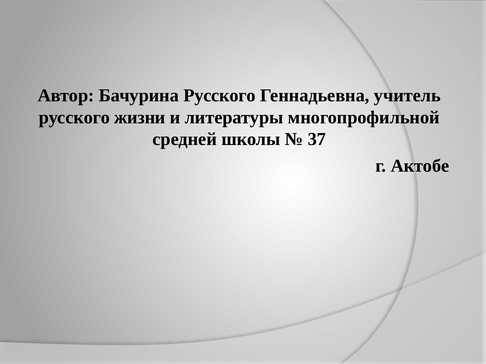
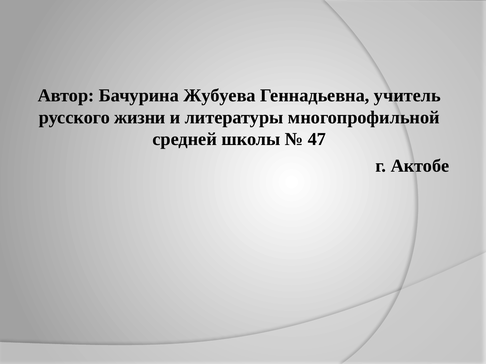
Бачурина Русского: Русского -> Жубуева (220, 96)
37: 37 -> 47 (317, 139)
